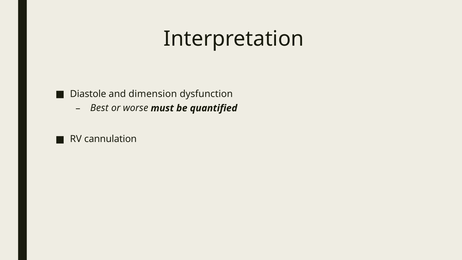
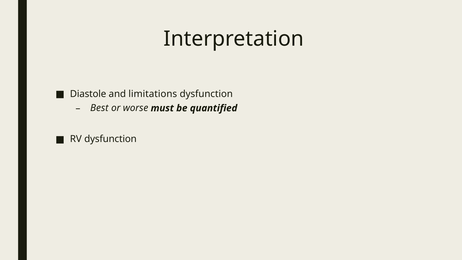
dimension: dimension -> limitations (153, 94)
RV cannulation: cannulation -> dysfunction (110, 139)
